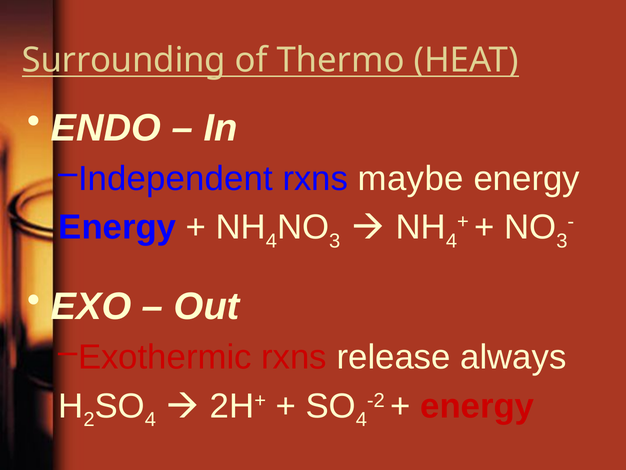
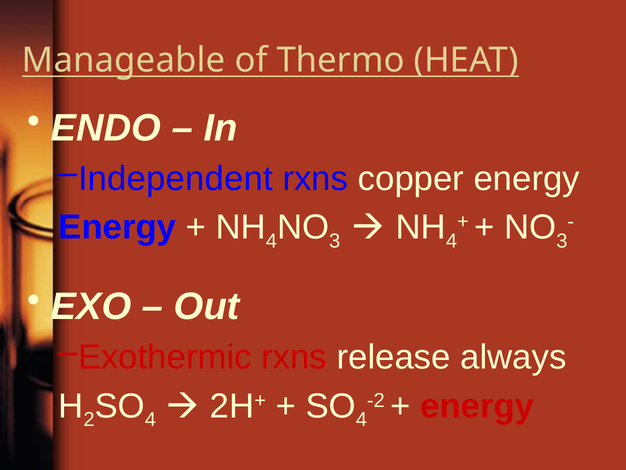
Surrounding: Surrounding -> Manageable (124, 60)
maybe: maybe -> copper (411, 178)
